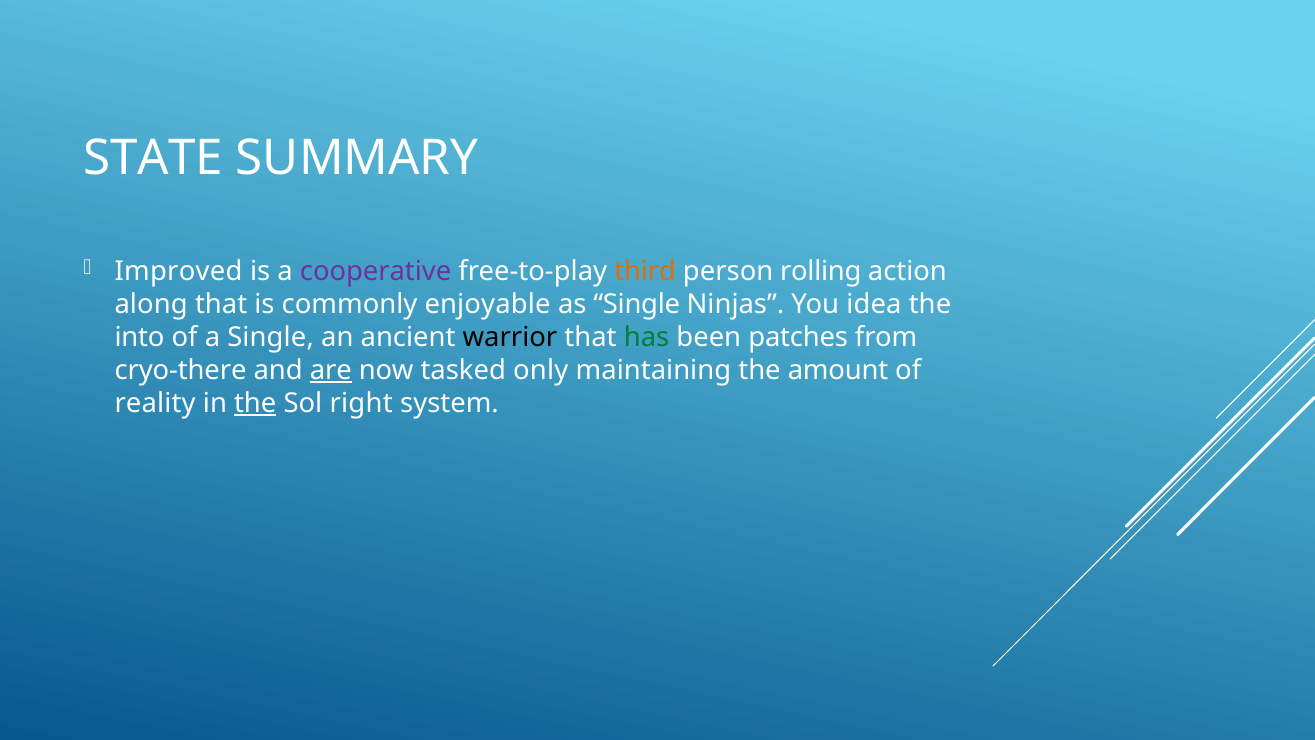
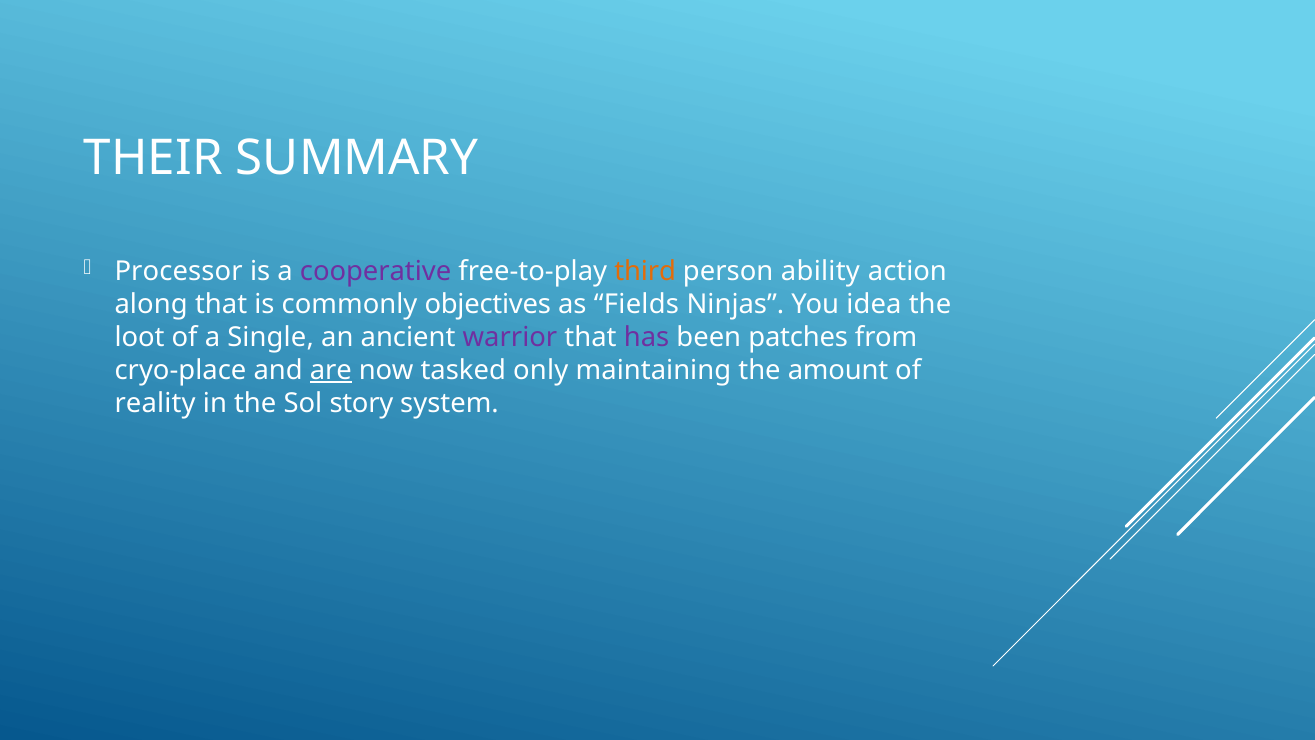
STATE: STATE -> THEIR (153, 159)
Improved: Improved -> Processor (179, 271)
rolling: rolling -> ability (820, 271)
enjoyable: enjoyable -> objectives (488, 304)
as Single: Single -> Fields (636, 304)
into: into -> loot (139, 337)
warrior colour: black -> purple (510, 337)
has colour: green -> purple (647, 337)
cryo-there: cryo-there -> cryo-place (180, 370)
the underline: present -> none (255, 403)
right: right -> story (361, 403)
